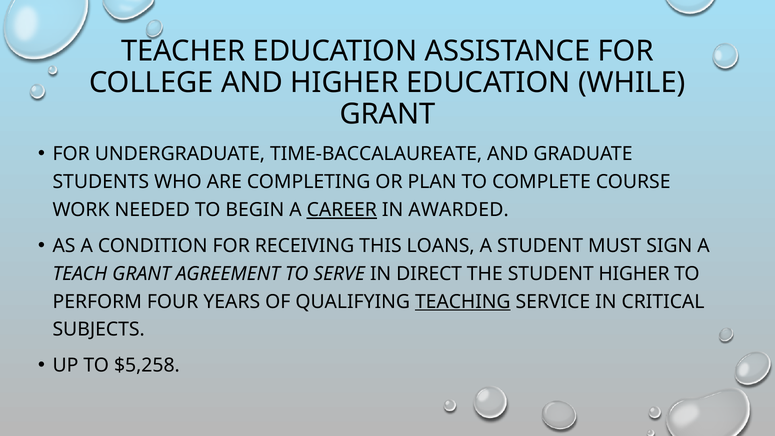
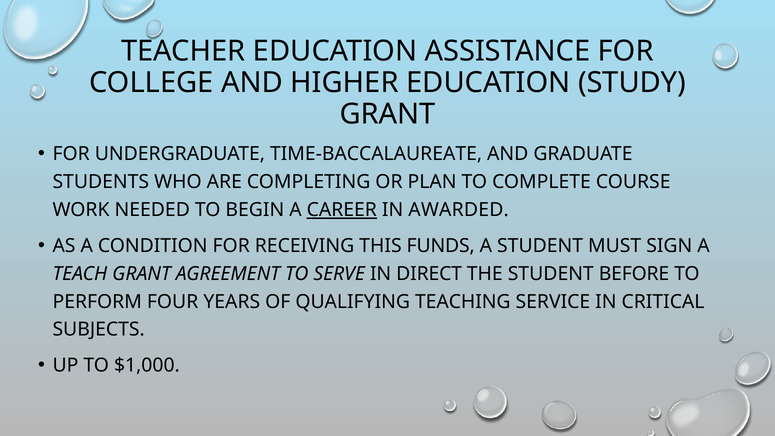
WHILE: WHILE -> STUDY (632, 83)
LOANS: LOANS -> FUNDS (441, 246)
STUDENT HIGHER: HIGHER -> BEFORE (634, 274)
TEACHING underline: present -> none (463, 302)
$5,258: $5,258 -> $1,000 (147, 365)
